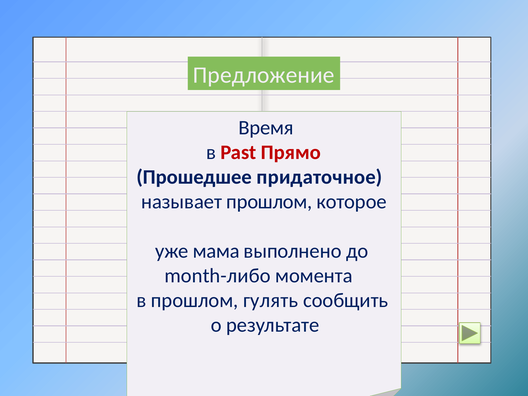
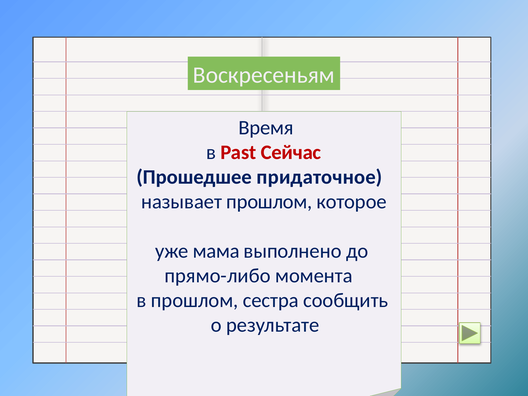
Предложение: Предложение -> Воскресеньям (264, 75)
Прямо: Прямо -> Cейчас (291, 153)
month-либо: month-либо -> прямо-либо (217, 276)
гулять: гулять -> сестра (271, 300)
